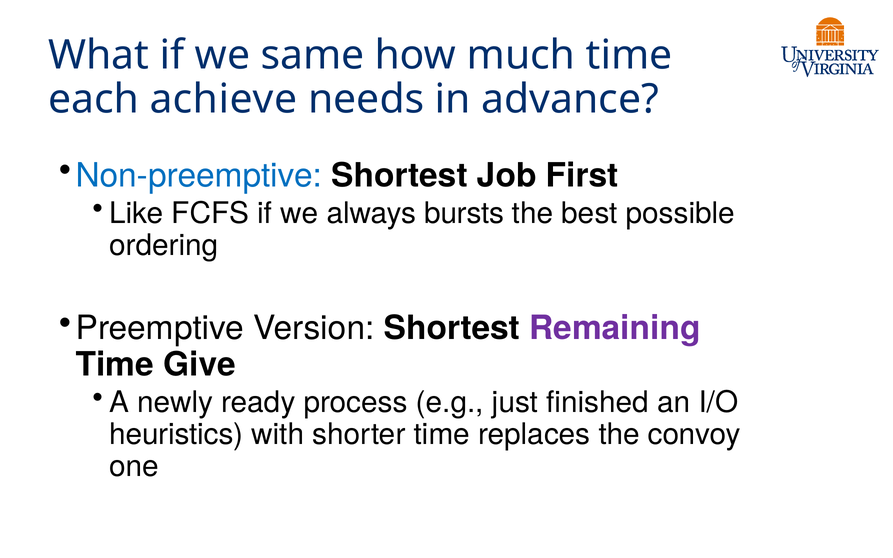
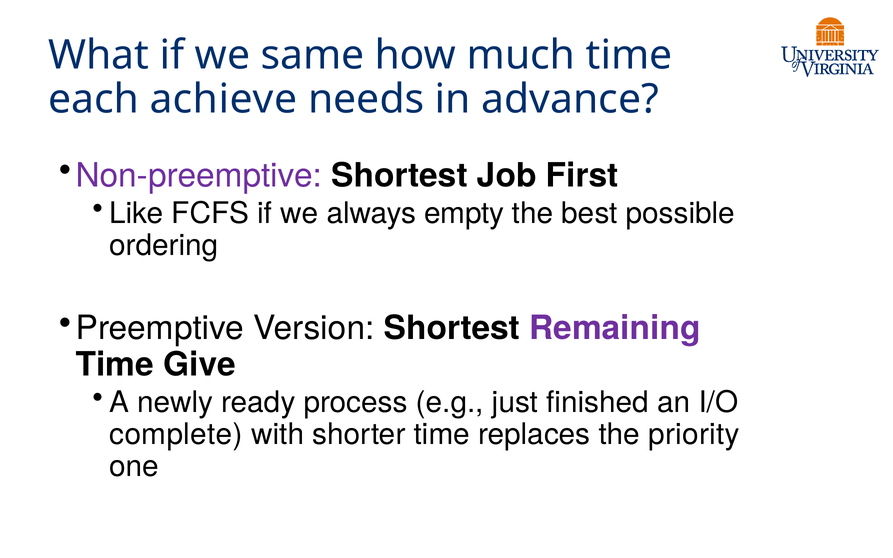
Non-preemptive colour: blue -> purple (199, 175)
bursts: bursts -> empty (464, 213)
heuristics: heuristics -> complete (176, 435)
convoy: convoy -> priority (694, 435)
